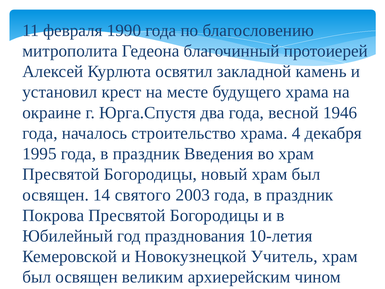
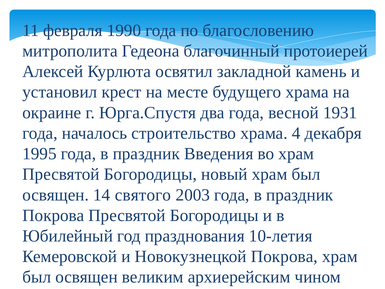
1946: 1946 -> 1931 (340, 113)
Новокузнецкой Учитель: Учитель -> Покрова (284, 256)
